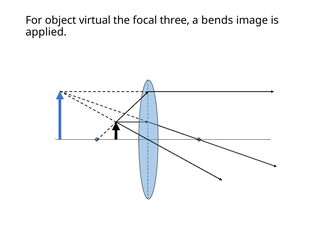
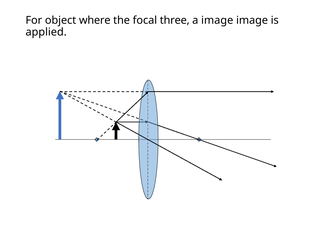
virtual: virtual -> where (95, 20)
a bends: bends -> image (217, 20)
